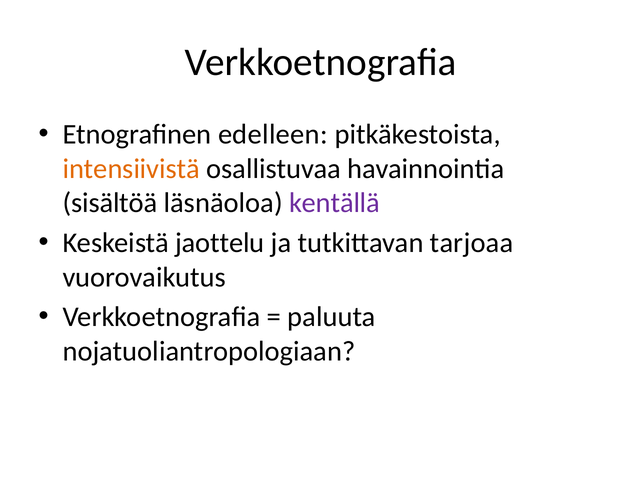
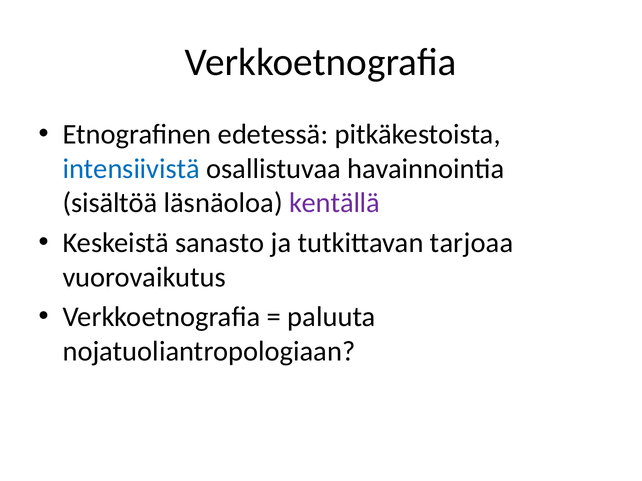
edelleen: edelleen -> edetessä (273, 135)
intensiivistä colour: orange -> blue (131, 169)
jaottelu: jaottelu -> sanasto (220, 243)
